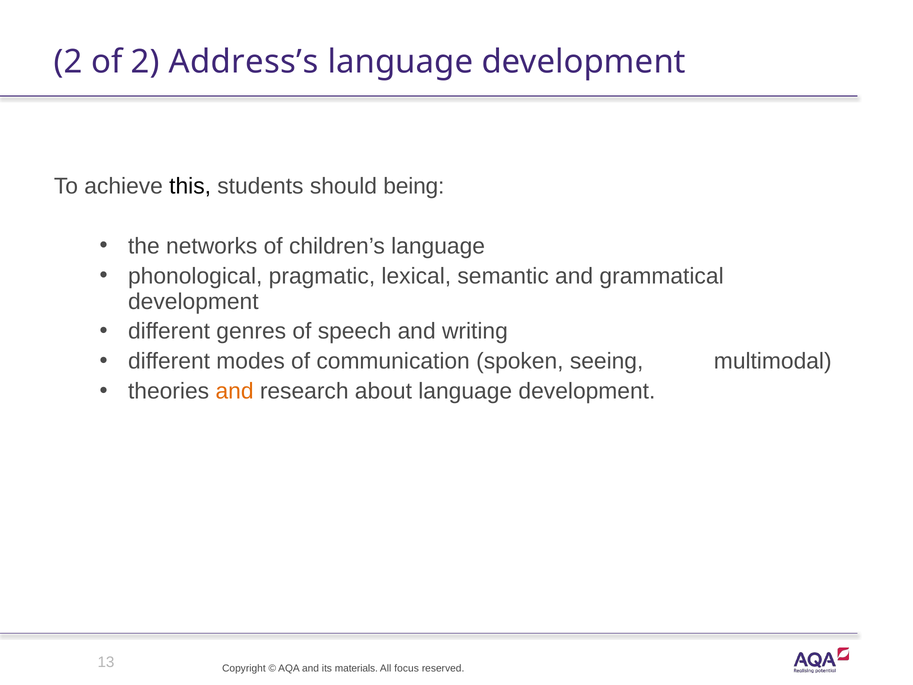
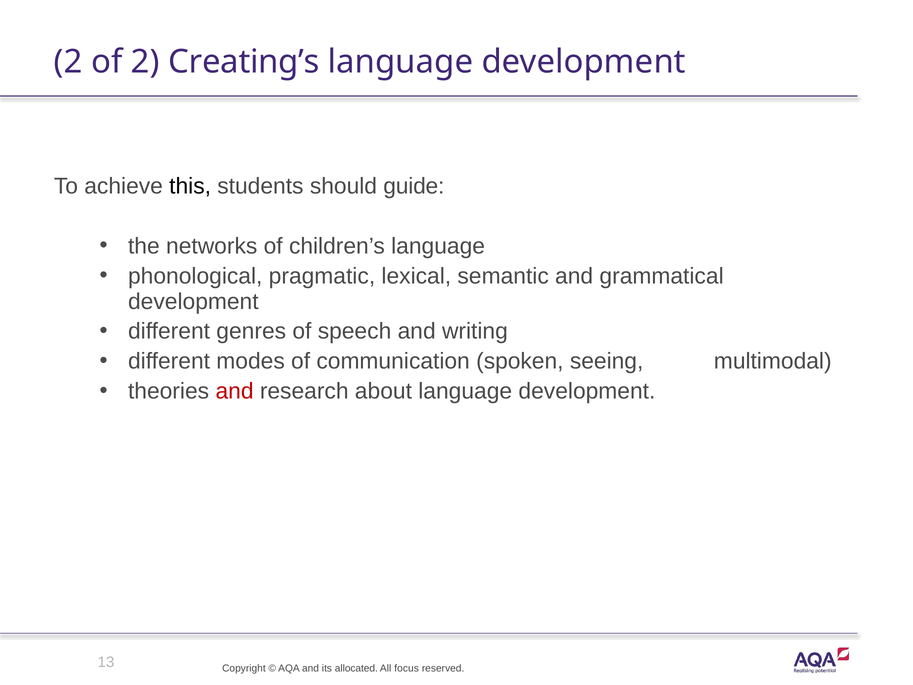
Address’s: Address’s -> Creating’s (244, 62)
being: being -> guide (414, 186)
and colour: orange -> red (235, 391)
materials: materials -> allocated (356, 668)
